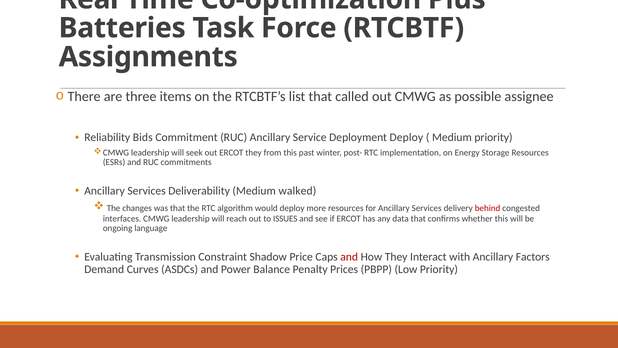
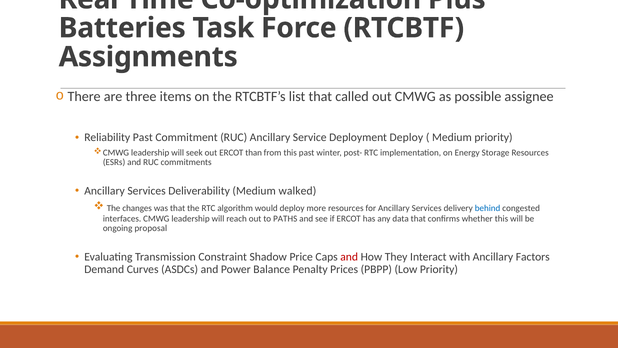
Reliability Bids: Bids -> Past (143, 137)
ERCOT they: they -> than (254, 152)
behind colour: red -> blue (488, 208)
ISSUES: ISSUES -> PATHS (285, 218)
language: language -> proposal (151, 228)
